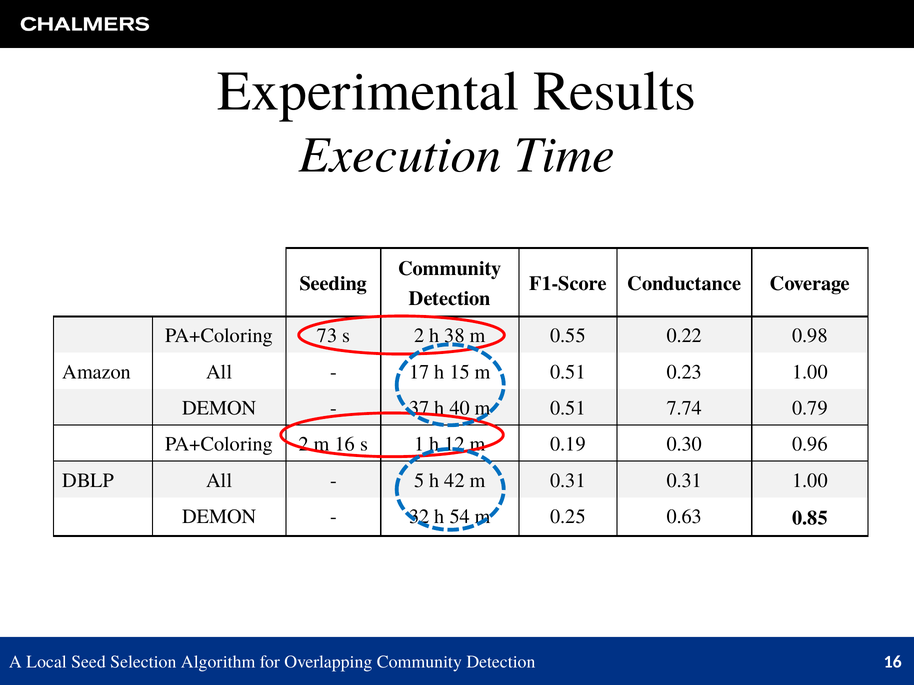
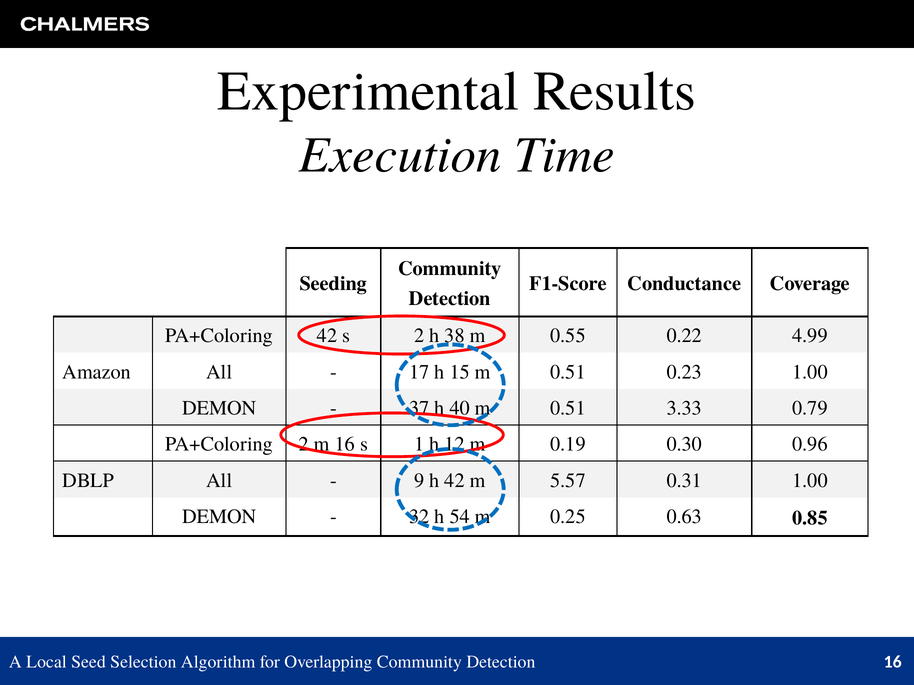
PA+Coloring 73: 73 -> 42 (327, 336)
0.98: 0.98 -> 4.99 (810, 336)
7.74: 7.74 -> 3.33 (684, 408)
5: 5 -> 9 (419, 481)
m 0.31: 0.31 -> 5.57 (568, 481)
